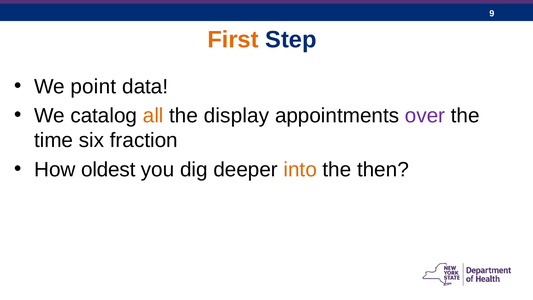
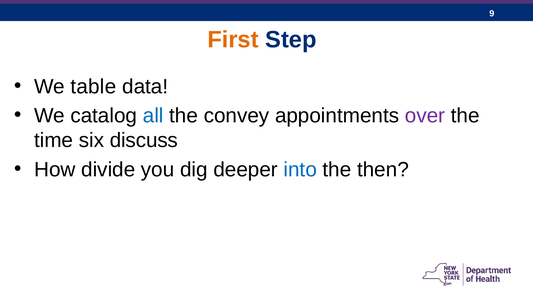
point: point -> table (93, 86)
all colour: orange -> blue (153, 115)
display: display -> convey (237, 115)
fraction: fraction -> discuss (144, 140)
oldest: oldest -> divide (108, 169)
into colour: orange -> blue (300, 169)
